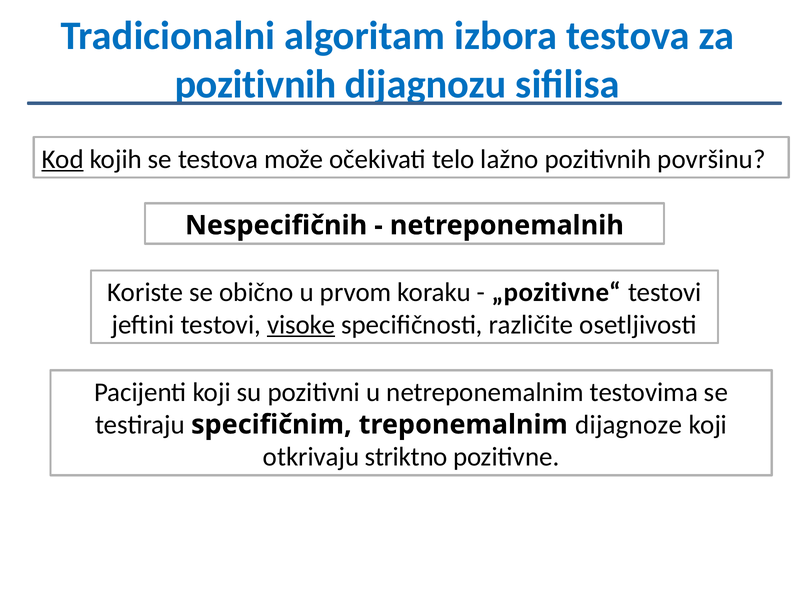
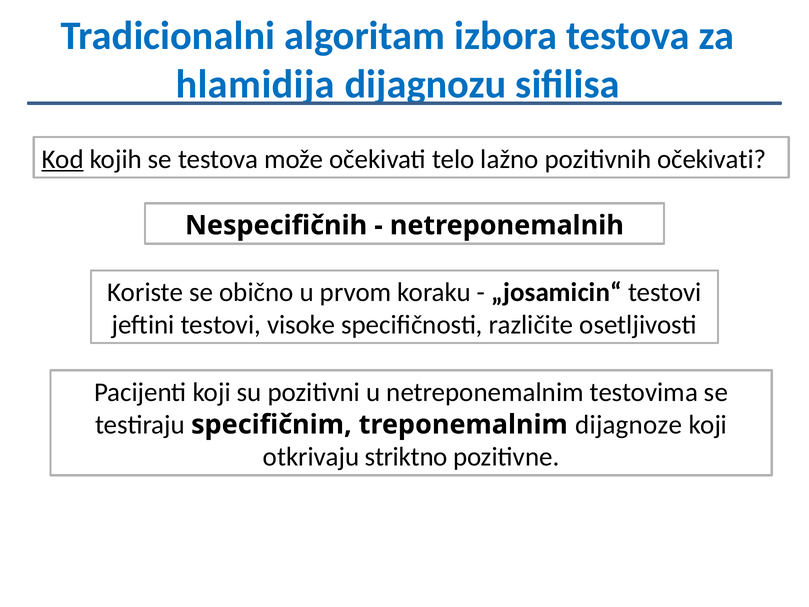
pozitivnih: pozitivnih -> hlamidija (255, 84)
pozitivnih površinu: površinu -> očekivati (712, 159)
„pozitivne“: „pozitivne“ -> „josamicin“ (557, 292)
visoke underline: present -> none (301, 325)
